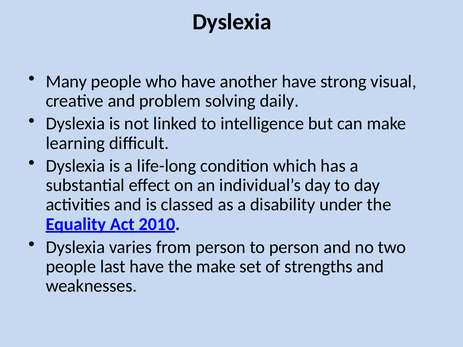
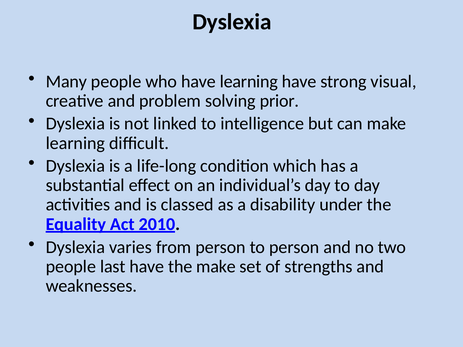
have another: another -> learning (249, 82)
daily: daily -> prior (279, 101)
